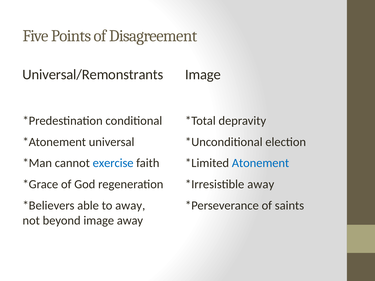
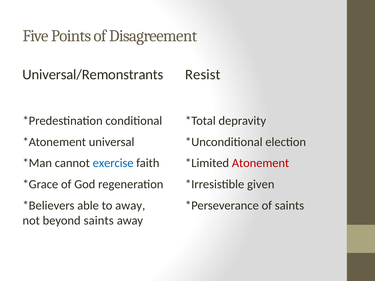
Image: Image -> Resist (203, 75)
Atonement colour: blue -> red (261, 163)
away: away -> given (261, 184)
beyond image: image -> saints (99, 221)
